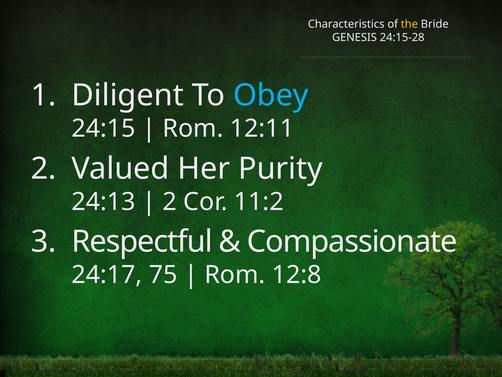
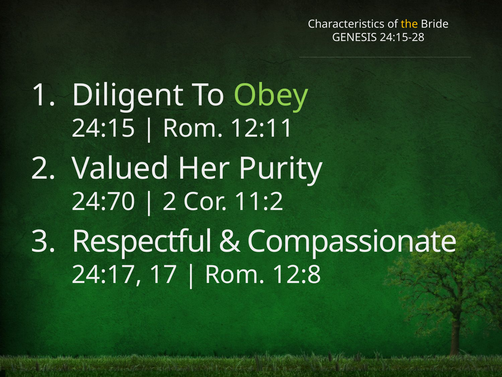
Obey colour: light blue -> light green (271, 95)
24:13: 24:13 -> 24:70 (104, 202)
75: 75 -> 17 (163, 275)
